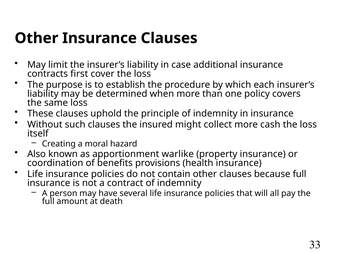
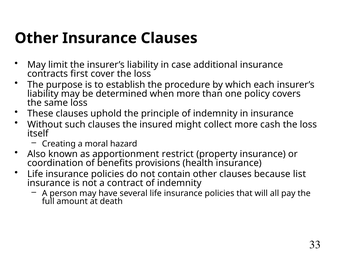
warlike: warlike -> restrict (178, 154)
because full: full -> list (299, 174)
